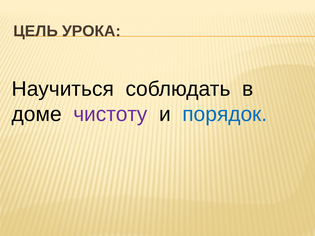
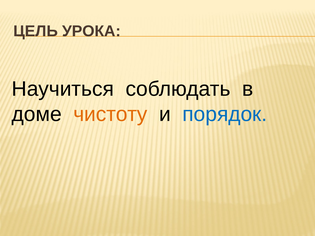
чистоту colour: purple -> orange (110, 114)
